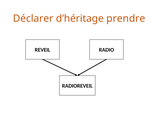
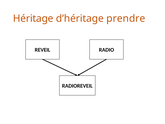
Déclarer: Déclarer -> Héritage (33, 18)
